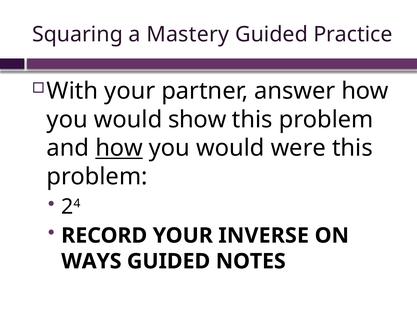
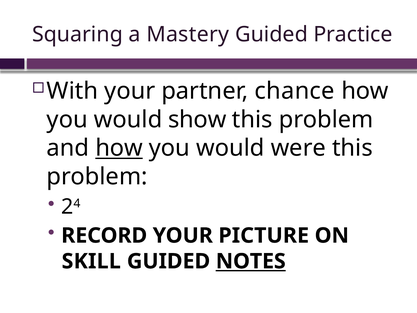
answer: answer -> chance (295, 91)
INVERSE: INVERSE -> PICTURE (264, 235)
WAYS: WAYS -> SKILL (91, 261)
NOTES underline: none -> present (251, 261)
